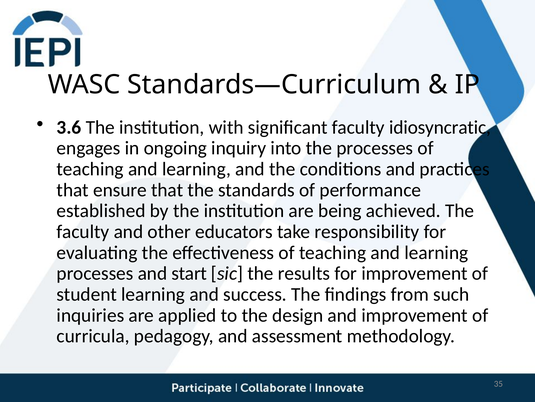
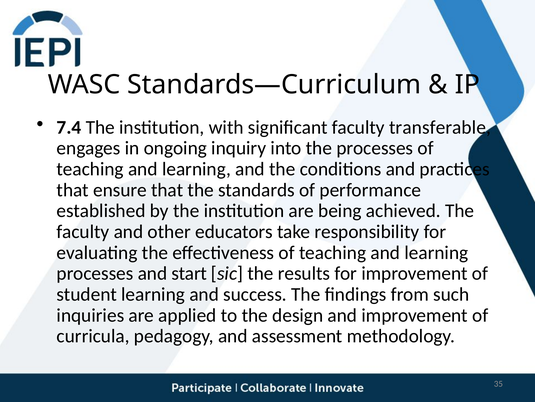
3.6: 3.6 -> 7.4 (69, 127)
idiosyncratic: idiosyncratic -> transferable (440, 127)
